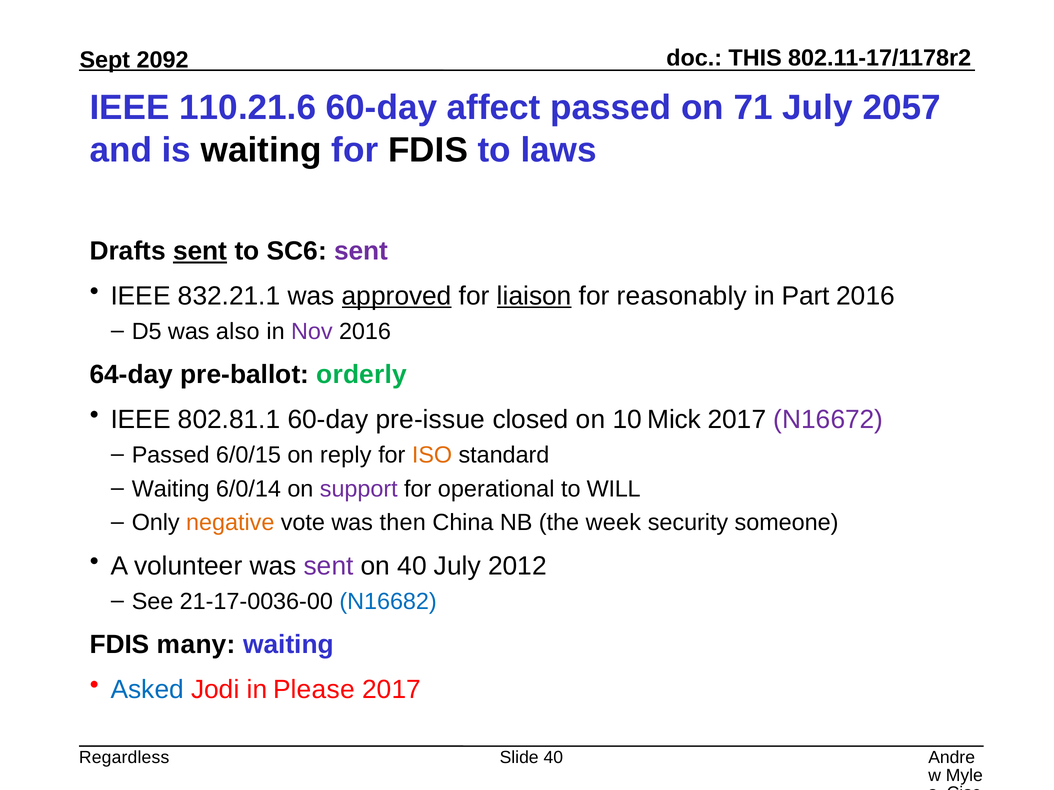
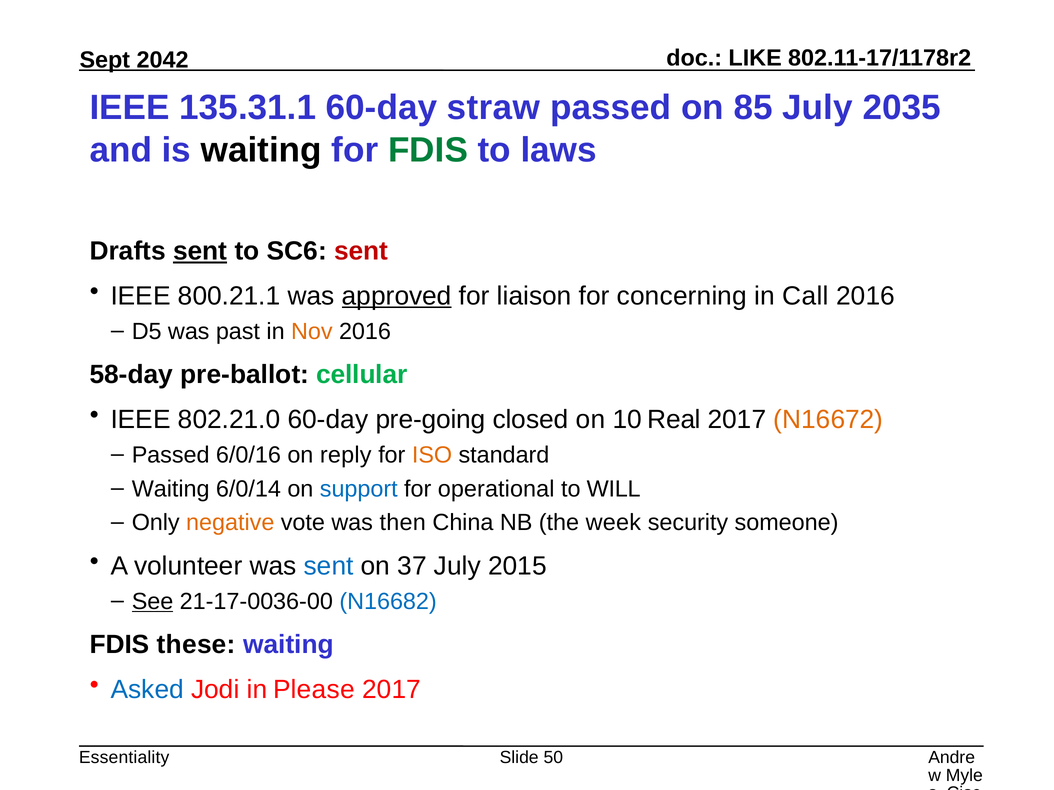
THIS: THIS -> LIKE (755, 58)
2092: 2092 -> 2042 (163, 60)
110.21.6: 110.21.6 -> 135.31.1 (248, 108)
affect: affect -> straw (493, 108)
71: 71 -> 85 (753, 108)
2057: 2057 -> 2035 (902, 108)
FDIS colour: black -> green (428, 150)
sent colour: purple -> red (361, 251)
832.21.1: 832.21.1 -> 800.21.1 (229, 296)
liaison underline: present -> none (534, 296)
reasonably: reasonably -> concerning (682, 296)
Part: Part -> Call (805, 296)
also: also -> past (238, 332)
Nov colour: purple -> orange (312, 332)
64-day: 64-day -> 58-day (131, 375)
orderly: orderly -> cellular (362, 375)
802.81.1: 802.81.1 -> 802.21.0 (229, 420)
pre-issue: pre-issue -> pre-going (430, 420)
Mick: Mick -> Real (674, 420)
N16672 colour: purple -> orange (828, 420)
6/0/15: 6/0/15 -> 6/0/16 (248, 455)
support colour: purple -> blue (359, 489)
sent colour: purple -> blue (329, 566)
on 40: 40 -> 37 (412, 566)
2012: 2012 -> 2015 (517, 566)
See underline: none -> present (153, 602)
many: many -> these (196, 645)
Regardless: Regardless -> Essentiality (124, 758)
Slide 40: 40 -> 50 (553, 758)
